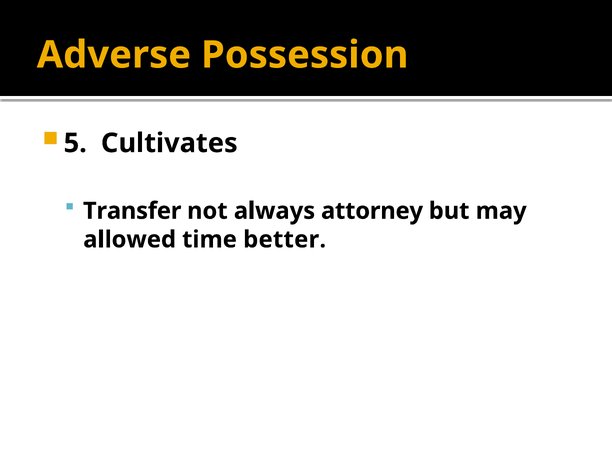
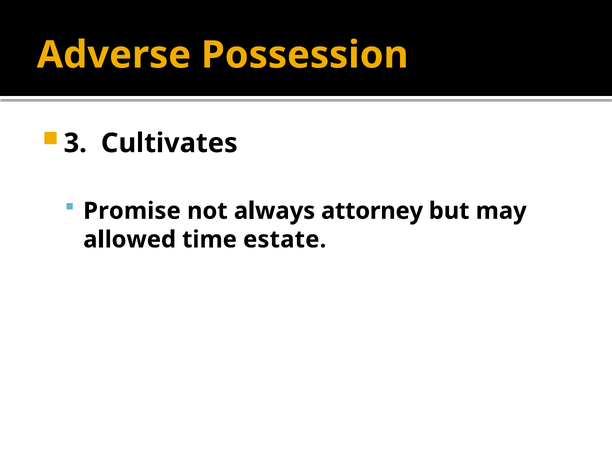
5: 5 -> 3 (75, 143)
Transfer: Transfer -> Promise (132, 211)
better: better -> estate (285, 240)
